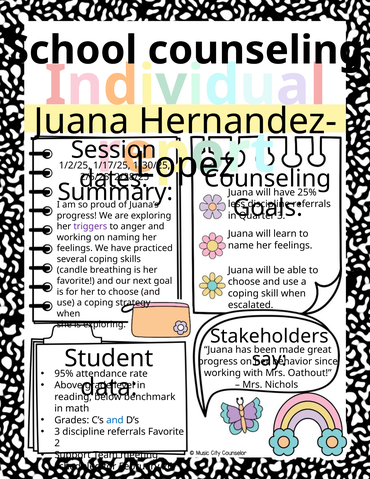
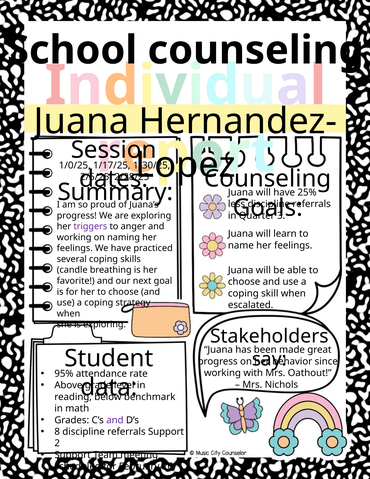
1/2/25: 1/2/25 -> 1/0/25 (75, 165)
and colour: blue -> purple (115, 420)
3: 3 -> 8 (57, 432)
referrals Favorite: Favorite -> Support (166, 432)
